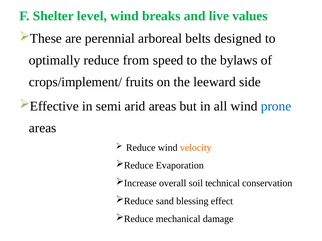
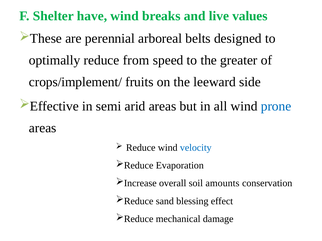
level: level -> have (92, 16)
bylaws: bylaws -> greater (239, 60)
velocity colour: orange -> blue (196, 148)
technical: technical -> amounts (222, 184)
